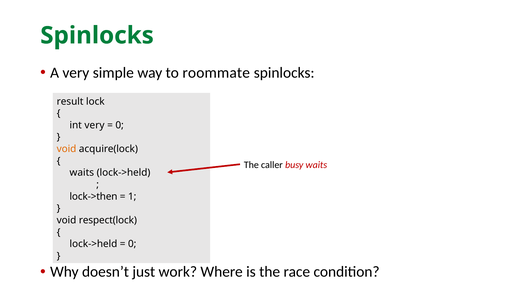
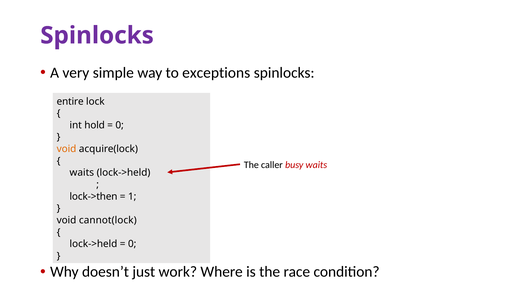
Spinlocks colour: green -> purple (97, 35)
roommate: roommate -> exceptions (216, 73)
result: result -> entire (70, 101)
int very: very -> hold (95, 125)
respect(lock: respect(lock -> cannot(lock (108, 220)
